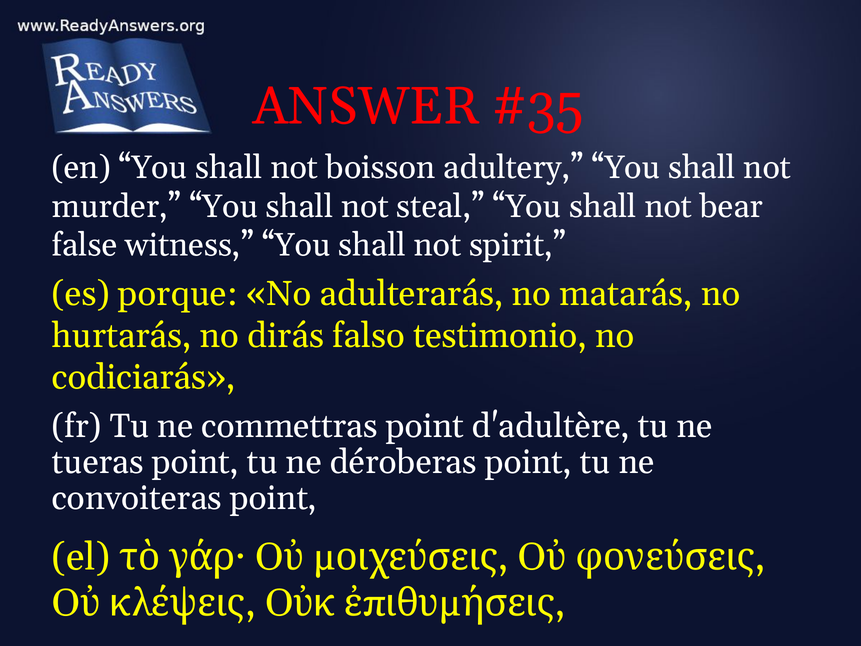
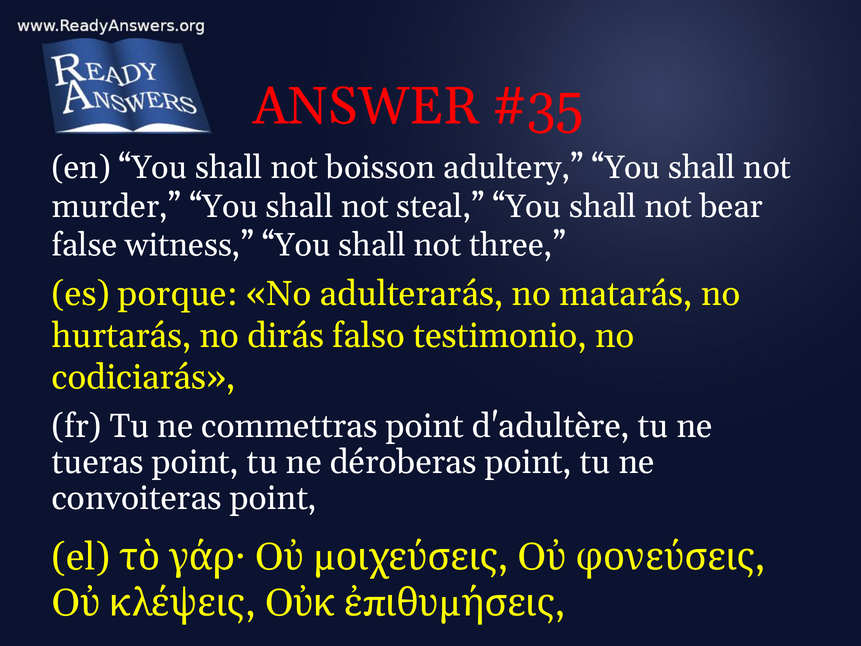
spirit: spirit -> three (517, 245)
